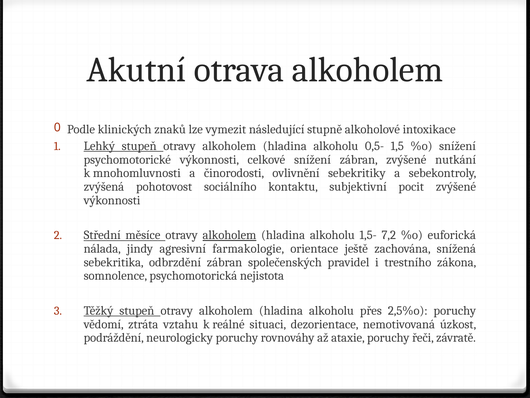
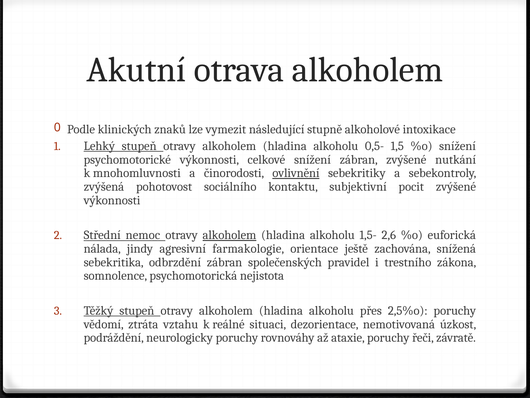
ovlivnění underline: none -> present (296, 173)
měsíce: měsíce -> nemoc (143, 235)
7,2: 7,2 -> 2,6 (389, 235)
